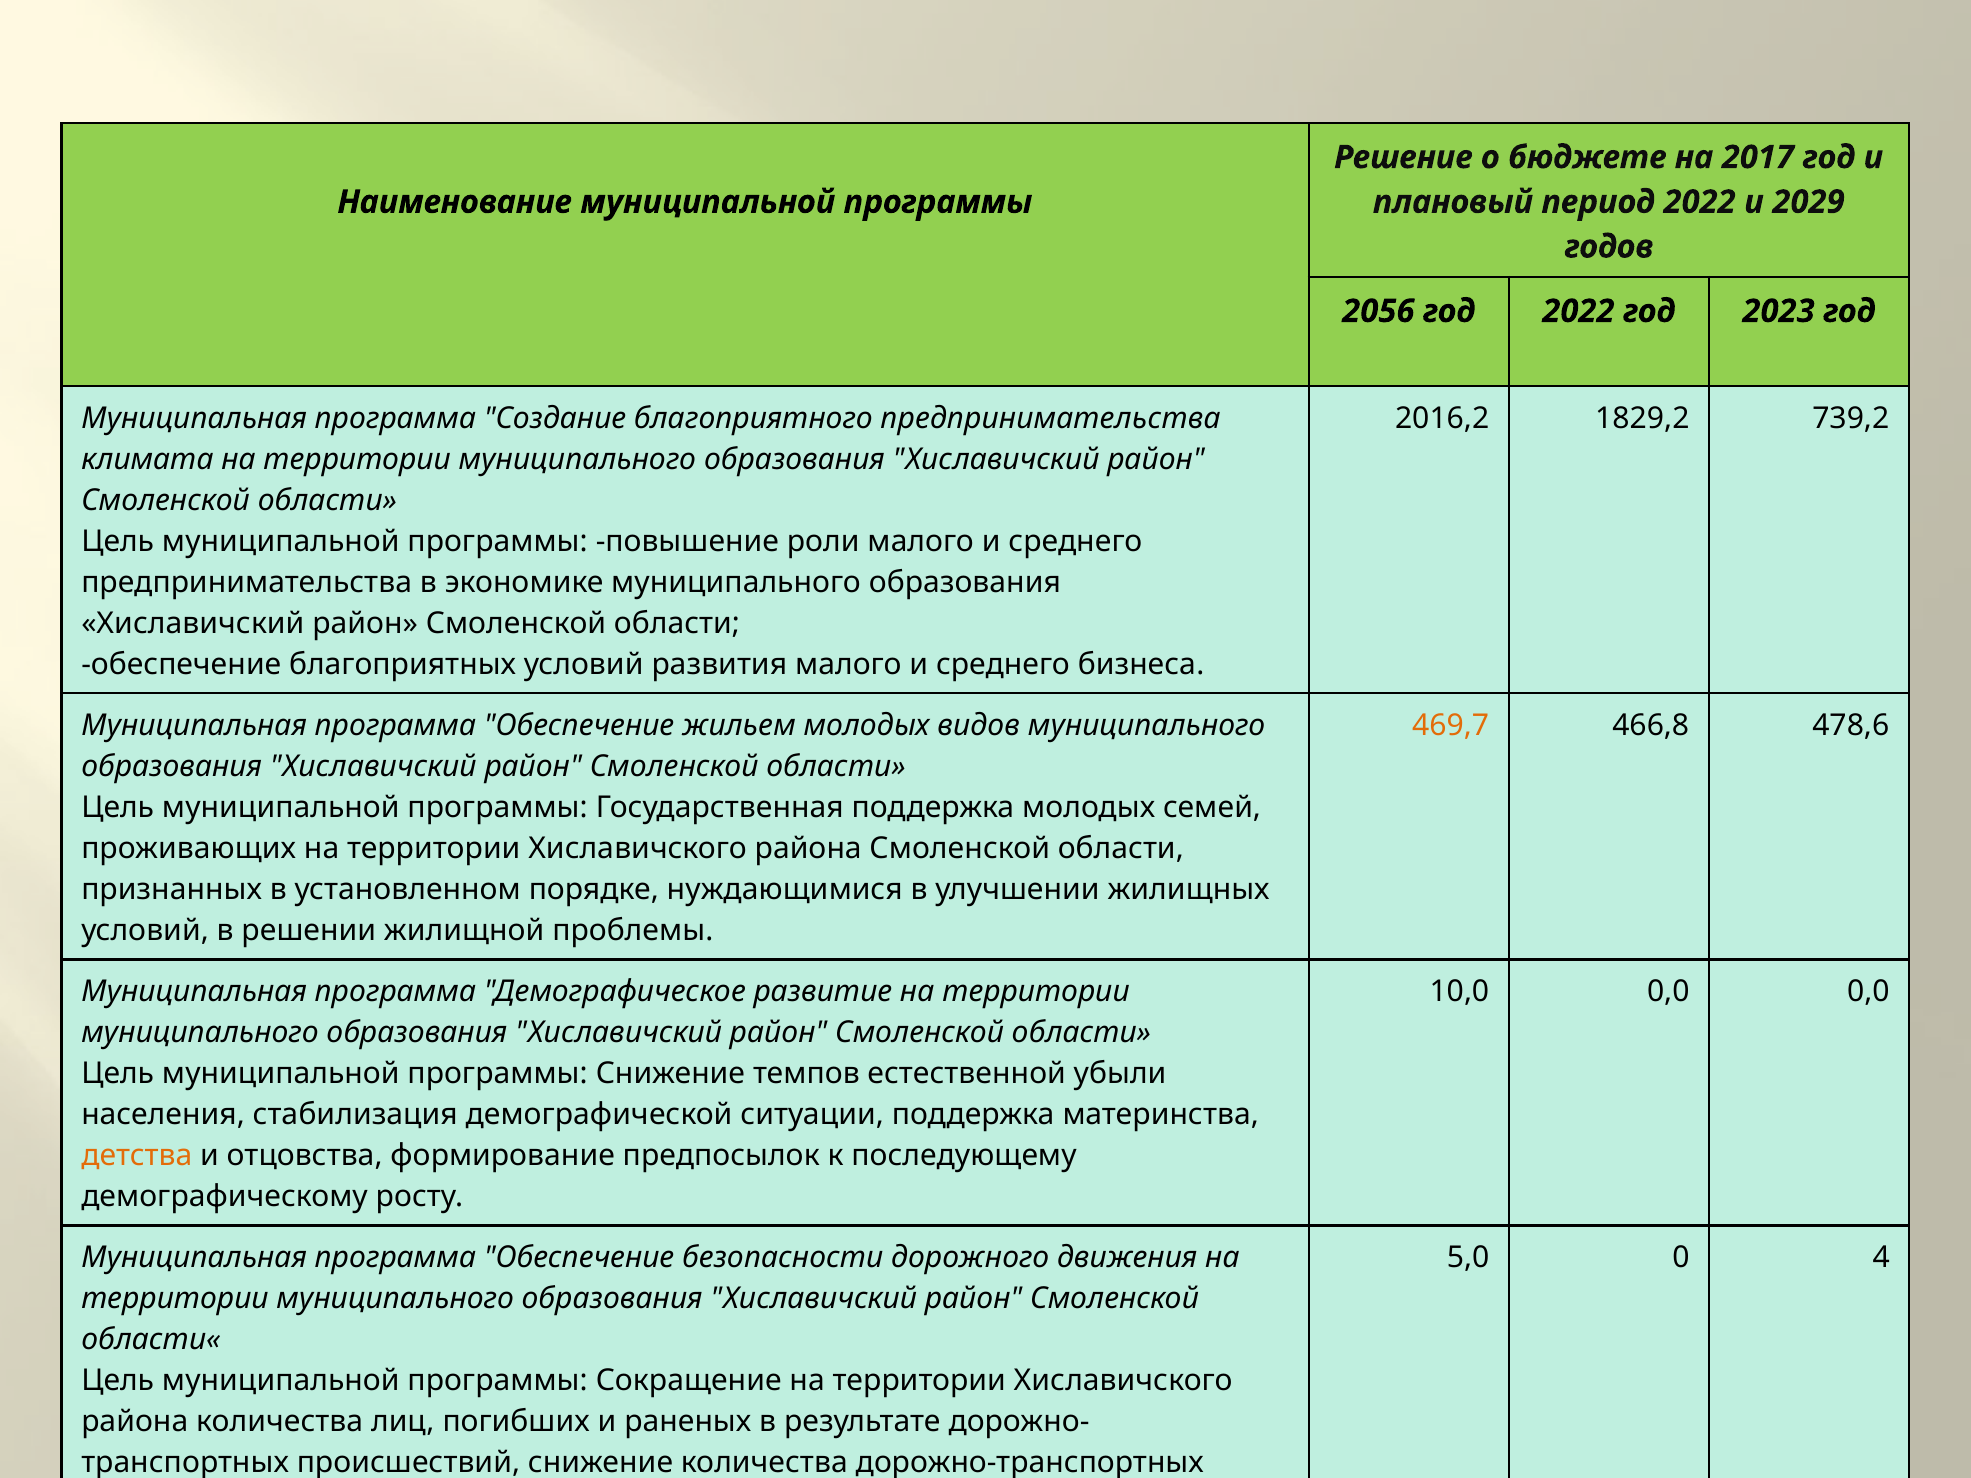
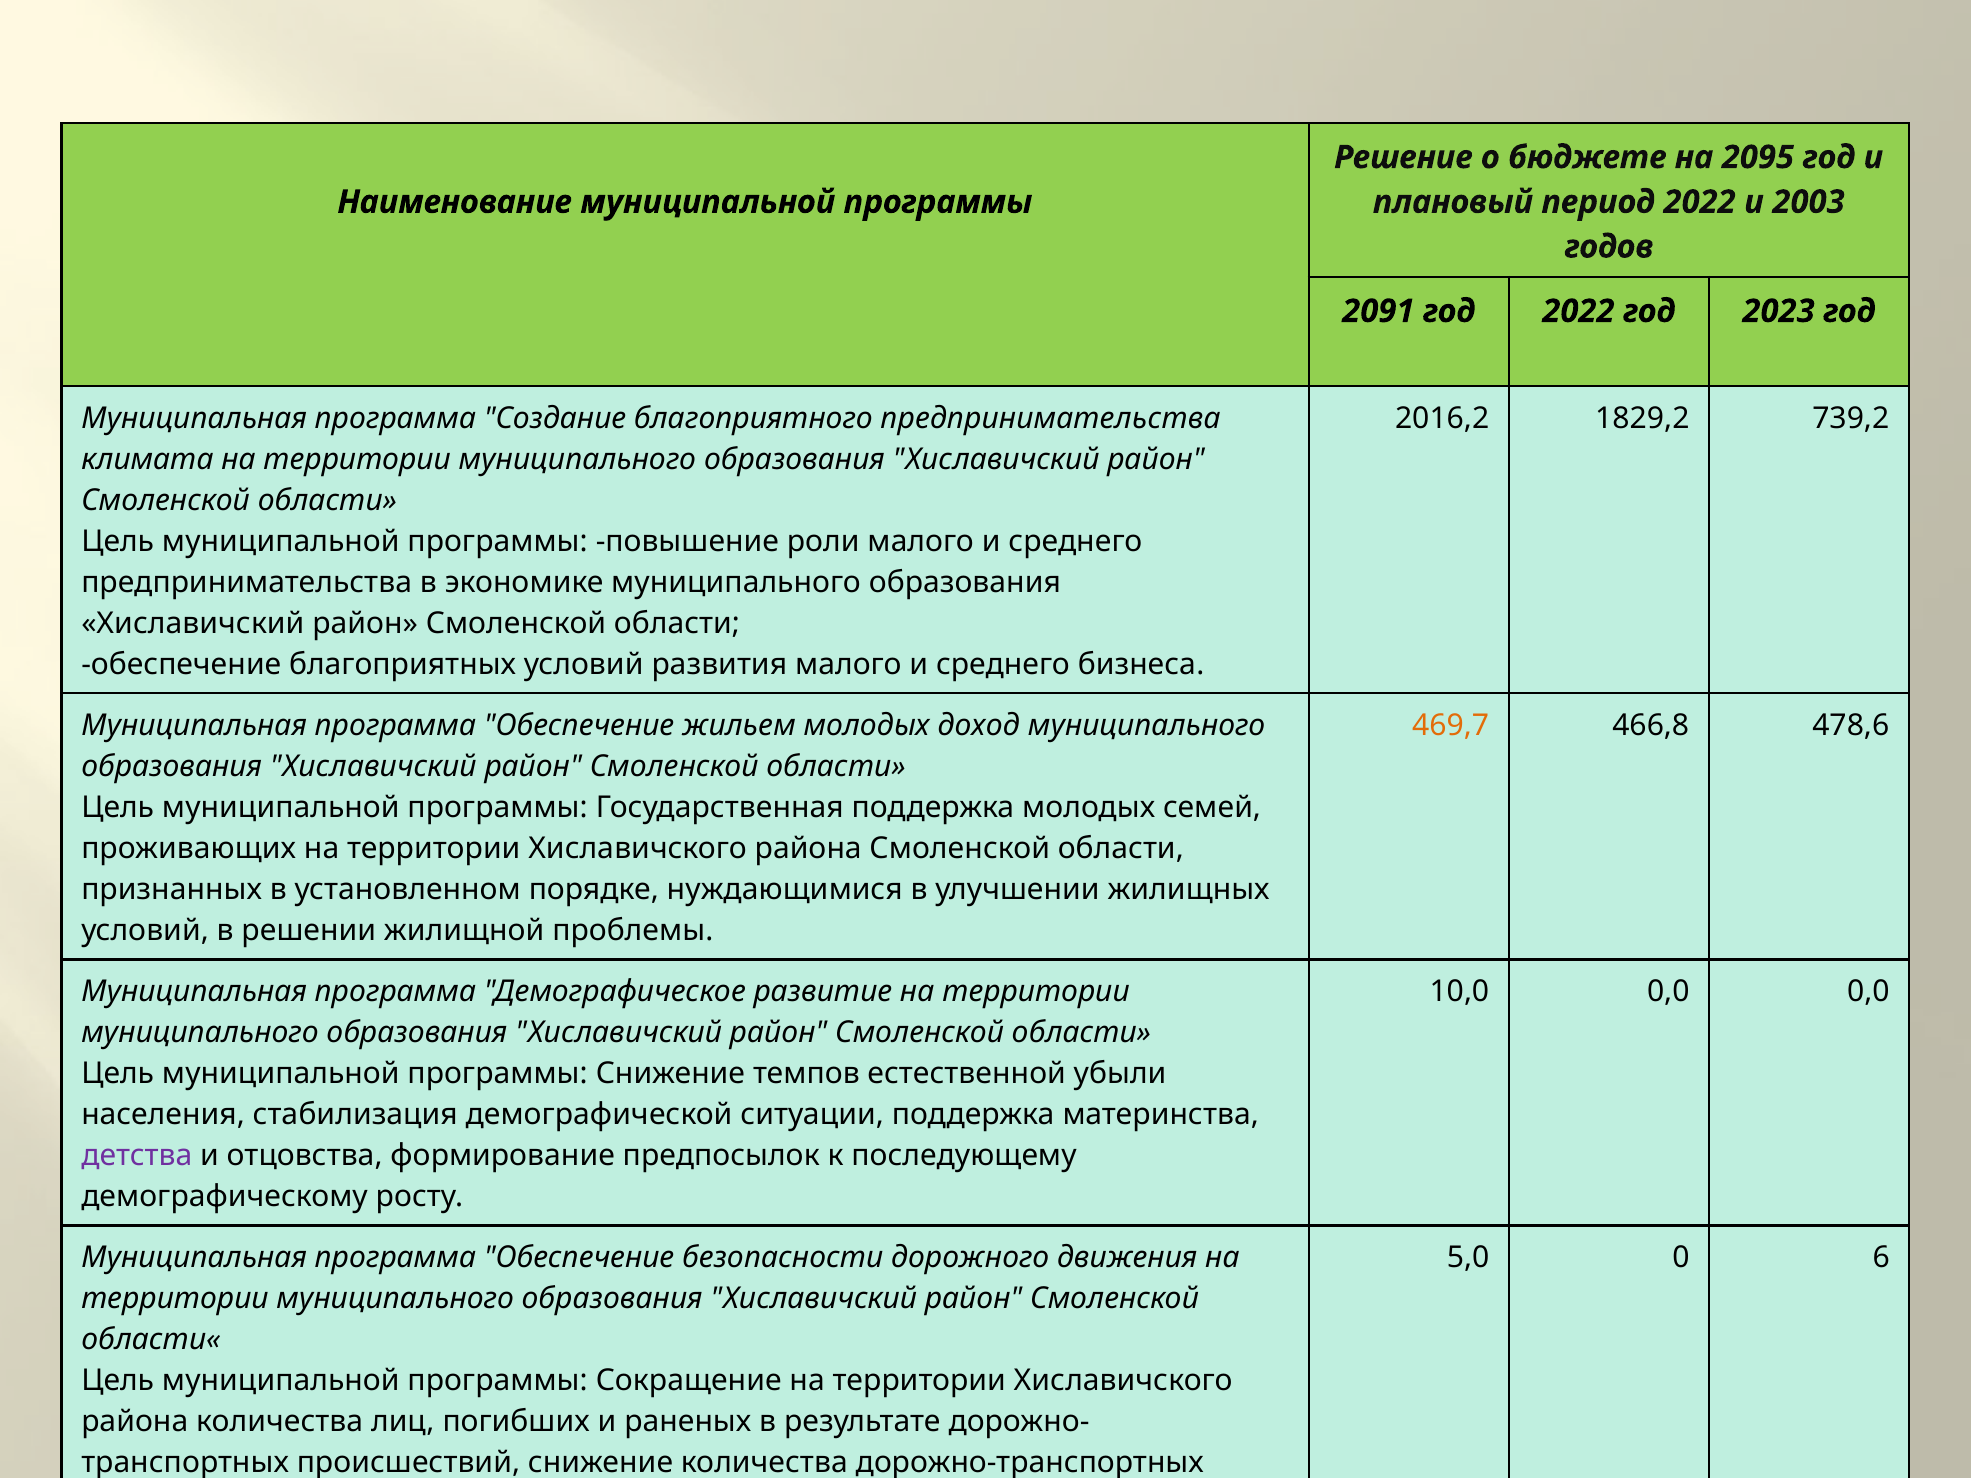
2017: 2017 -> 2095 (1758, 157)
2029: 2029 -> 2003 (1809, 202)
2056: 2056 -> 2091 (1378, 311)
видов: видов -> доход (979, 726)
детства colour: orange -> purple (137, 1156)
4: 4 -> 6 (1881, 1258)
